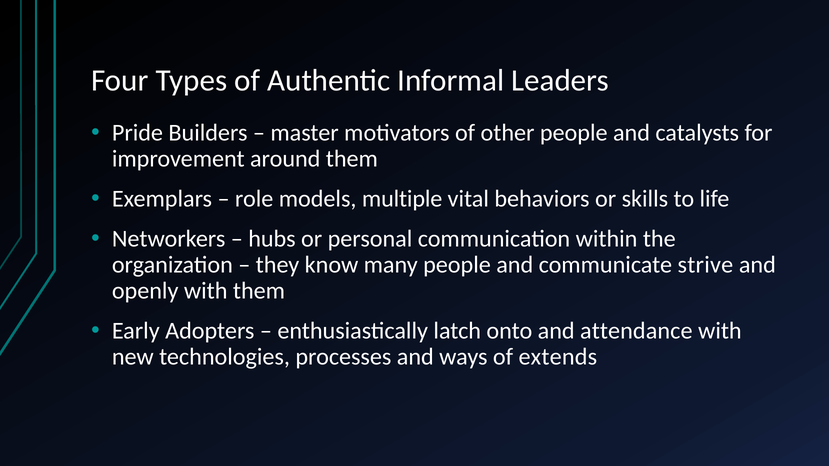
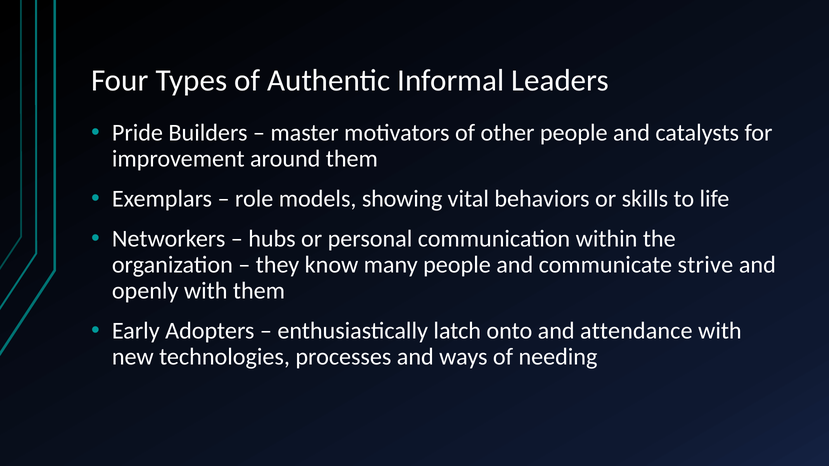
multiple: multiple -> showing (402, 199)
extends: extends -> needing (558, 357)
